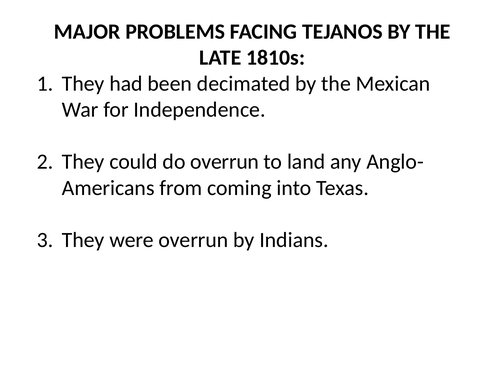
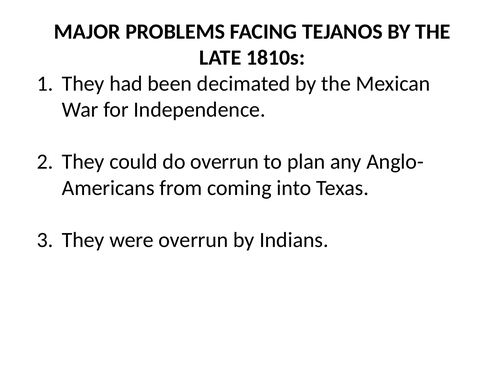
land: land -> plan (306, 162)
